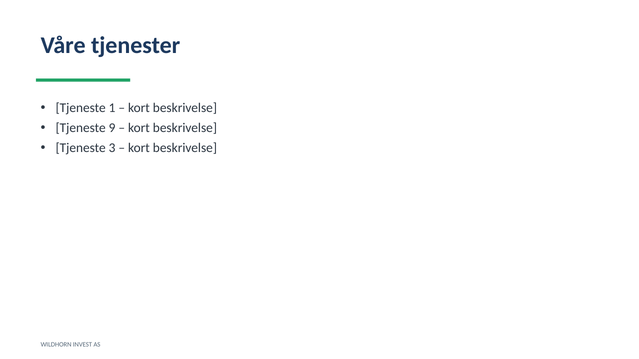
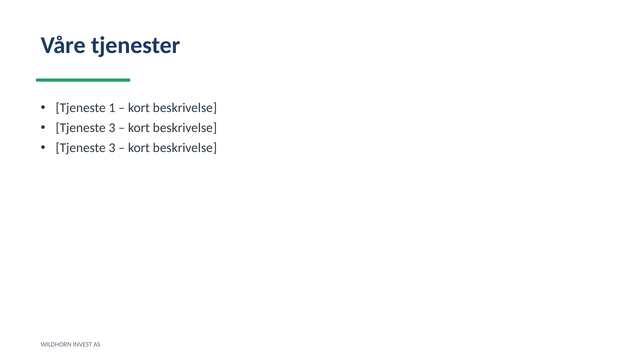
9: 9 -> 3 (112, 128)
